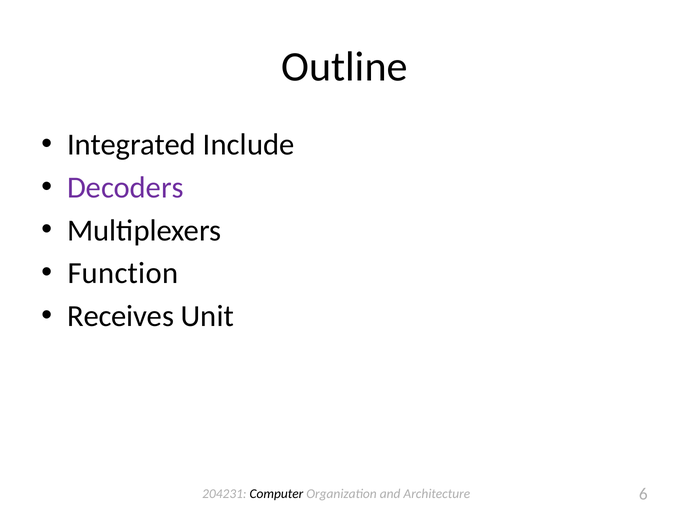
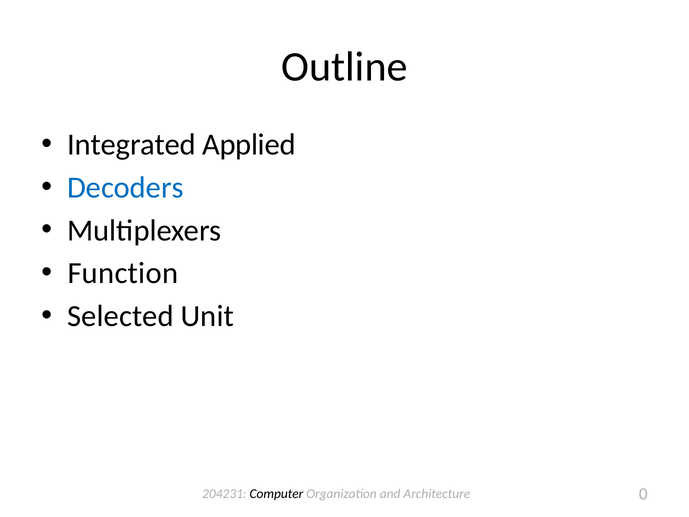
Include: Include -> Applied (249, 145)
Decoders colour: purple -> blue (125, 187)
Receives: Receives -> Selected (120, 316)
6: 6 -> 0 (643, 494)
